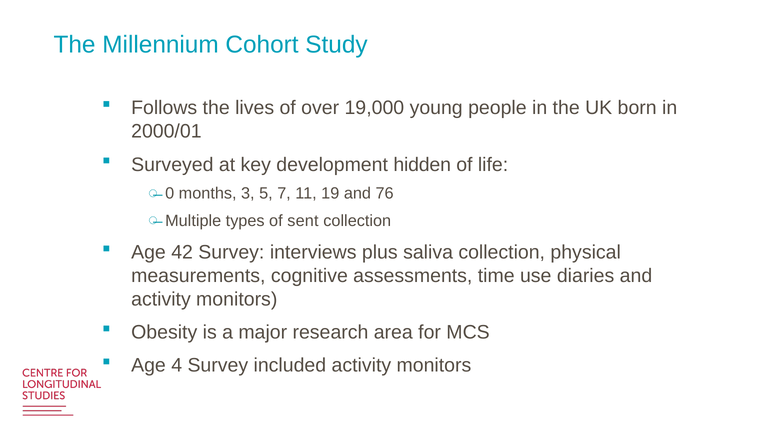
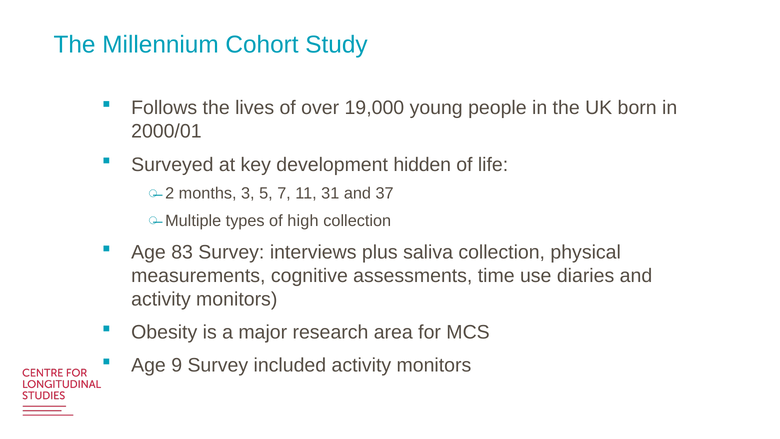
0: 0 -> 2 (170, 193)
19: 19 -> 31 (330, 193)
76: 76 -> 37 (385, 193)
sent: sent -> high (303, 221)
42: 42 -> 83 (182, 252)
4: 4 -> 9 (177, 365)
